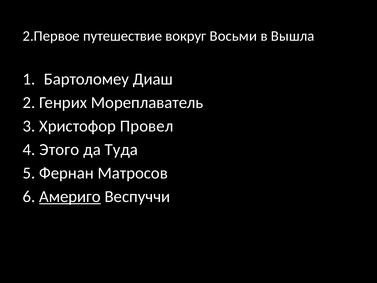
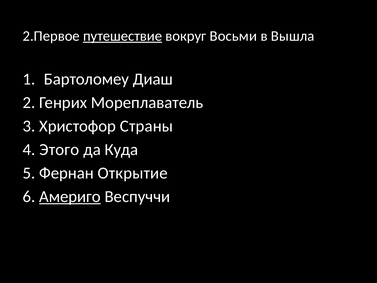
путешествие underline: none -> present (123, 36)
Провел: Провел -> Страны (147, 126)
Туда: Туда -> Куда (121, 149)
Матросов: Матросов -> Открытие (133, 173)
